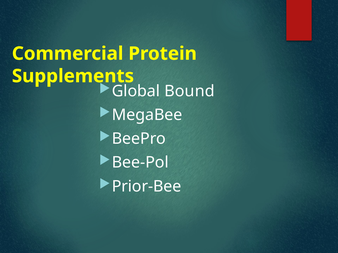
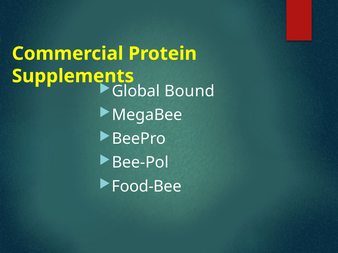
Prior-Bee: Prior-Bee -> Food-Bee (147, 187)
